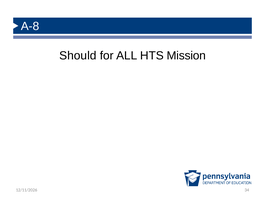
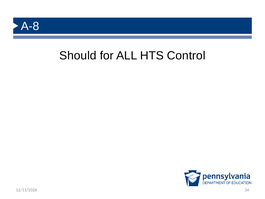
Mission: Mission -> Control (186, 56)
